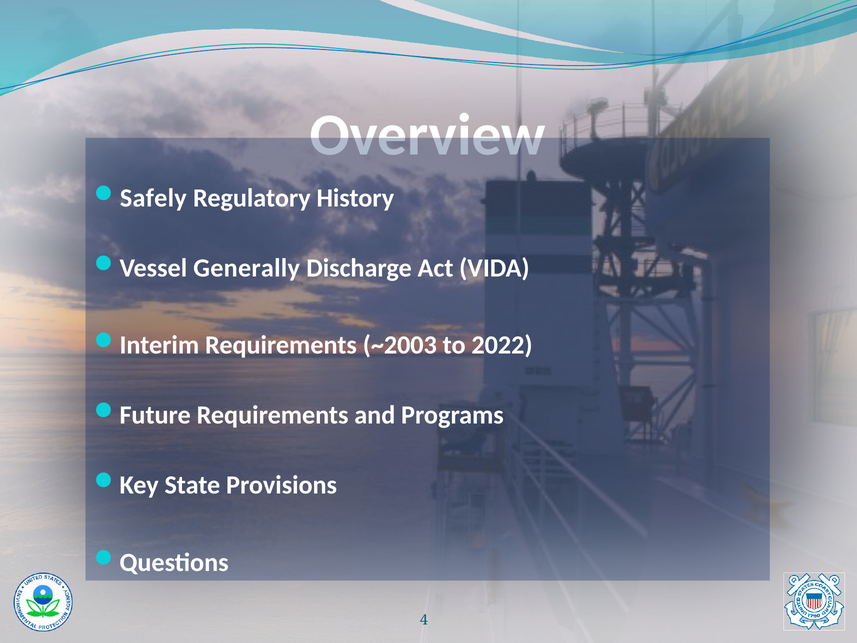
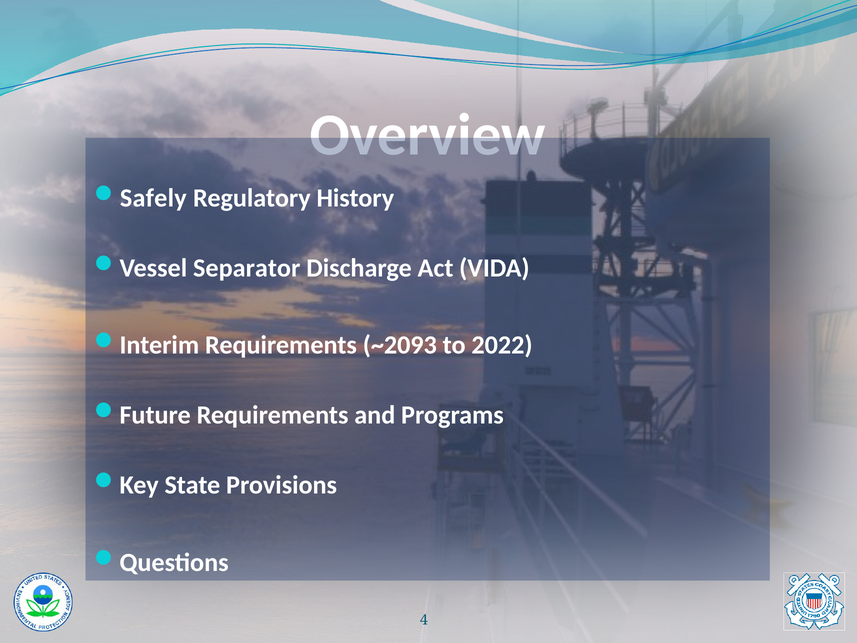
Generally: Generally -> Separator (247, 268)
~2003: ~2003 -> ~2093 (400, 345)
